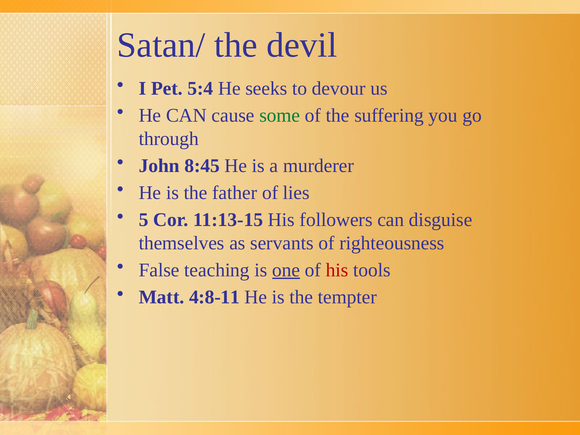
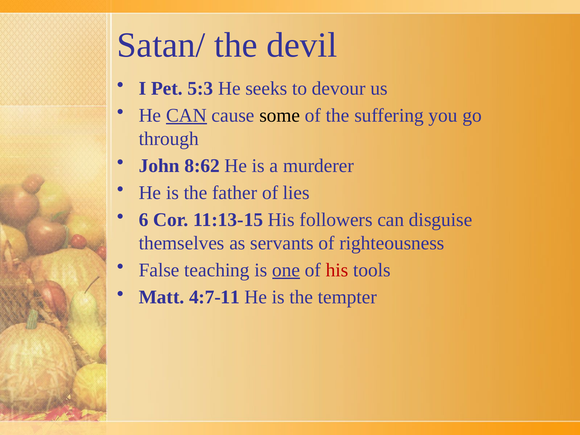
5:4: 5:4 -> 5:3 (200, 88)
CAN underline: none -> present (186, 115)
some colour: green -> black (280, 115)
8:45: 8:45 -> 8:62 (202, 166)
5: 5 -> 6 (144, 220)
4:8-11: 4:8-11 -> 4:7-11 (214, 297)
